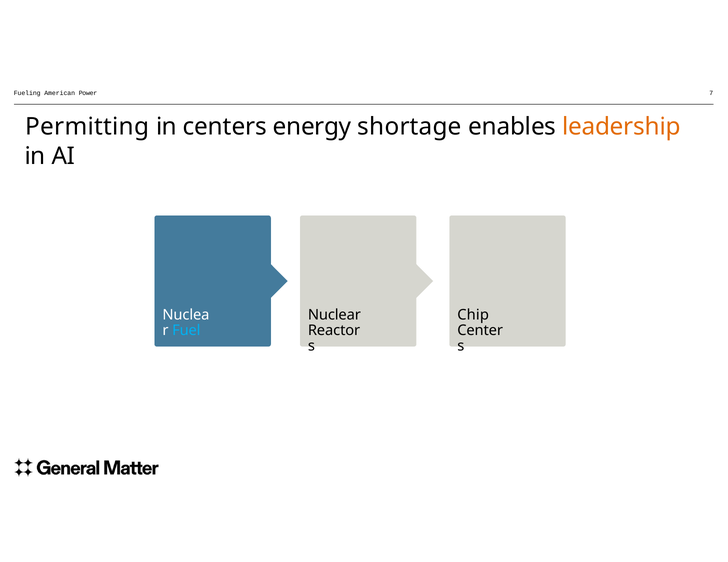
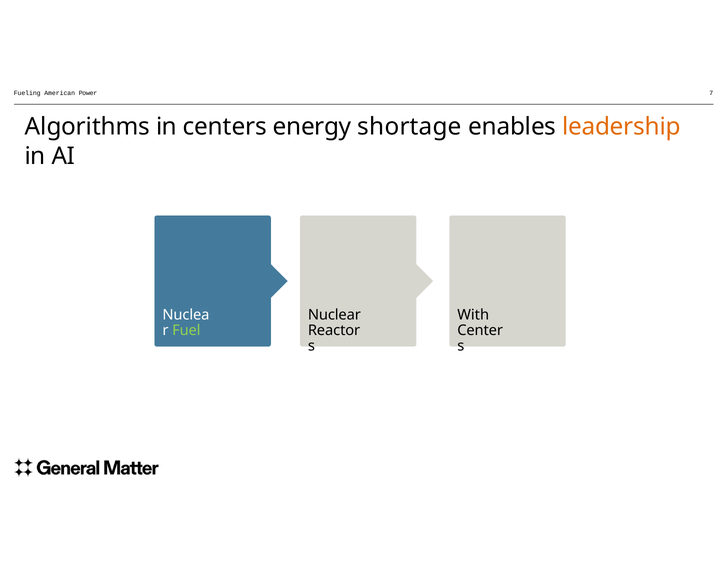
Permitting: Permitting -> Algorithms (87, 127)
Chip: Chip -> With (473, 315)
Fuel colour: light blue -> light green (186, 331)
